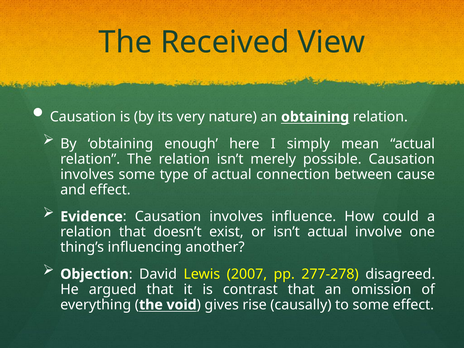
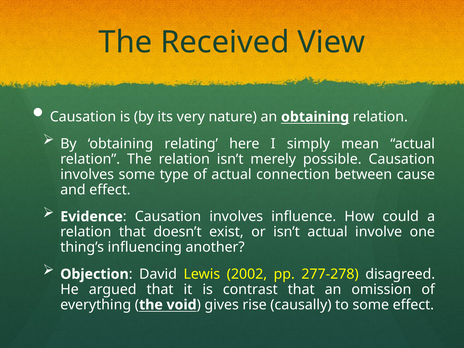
enough: enough -> relating (191, 144)
2007: 2007 -> 2002 (247, 274)
